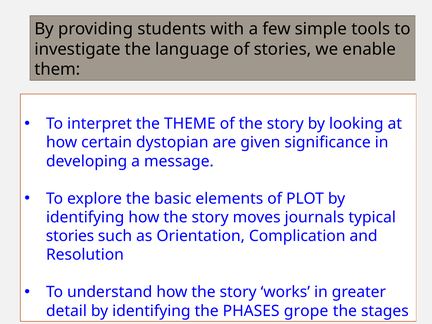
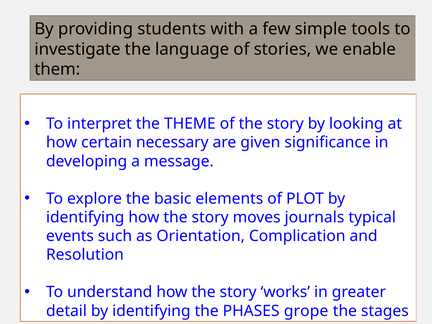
dystopian: dystopian -> necessary (172, 143)
stories: stories -> events (70, 236)
